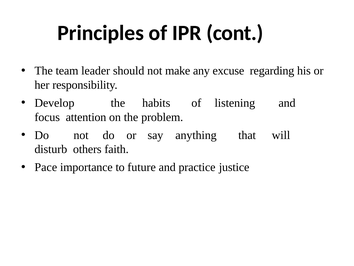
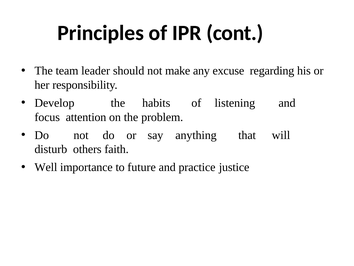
Pace: Pace -> Well (46, 167)
